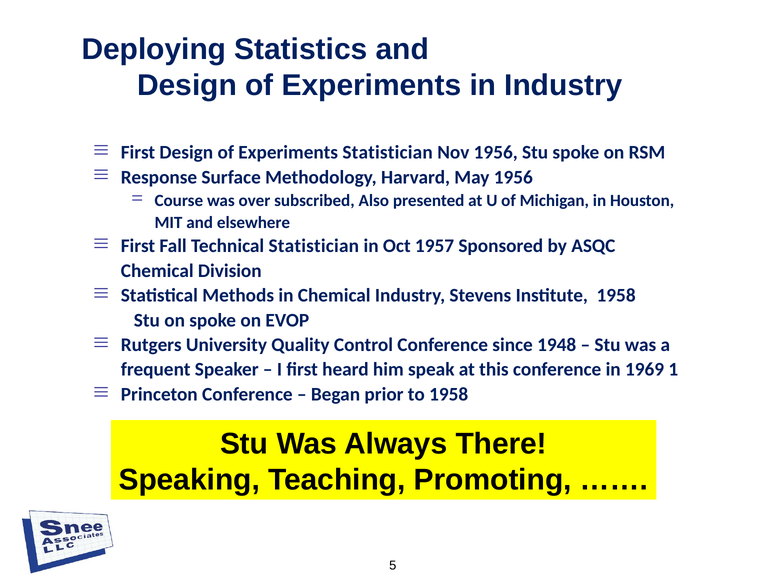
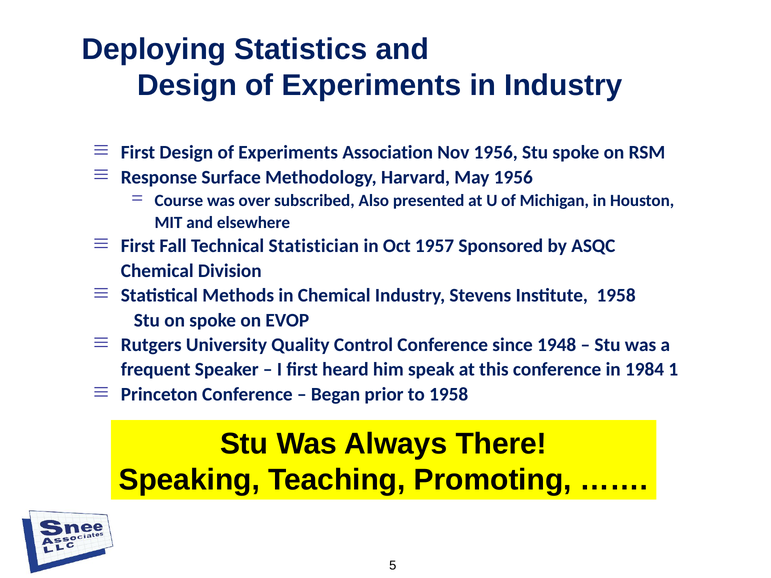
Experiments Statistician: Statistician -> Association (388, 153)
1969: 1969 -> 1984 (645, 370)
